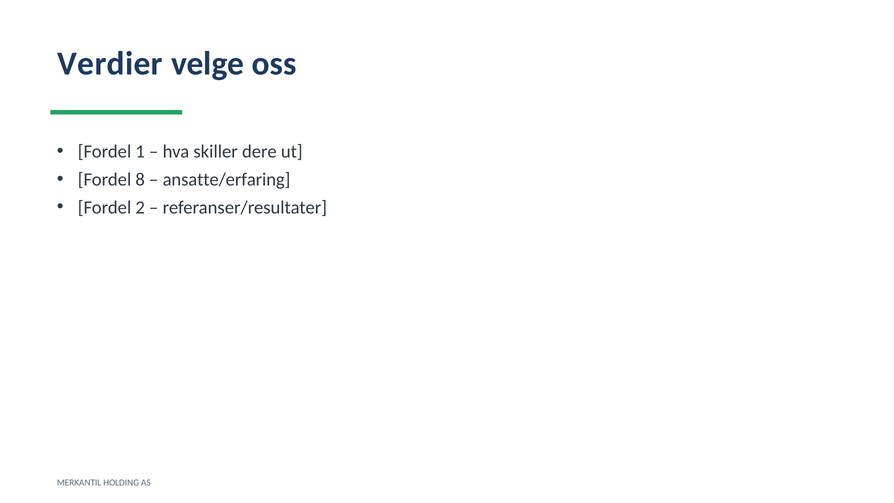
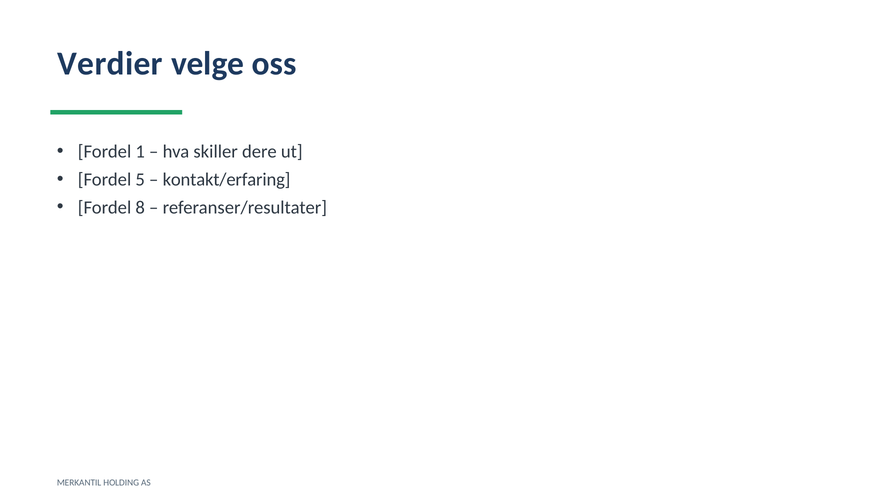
8: 8 -> 5 (140, 179)
ansatte/erfaring: ansatte/erfaring -> kontakt/erfaring (227, 179)
2: 2 -> 8 (140, 207)
